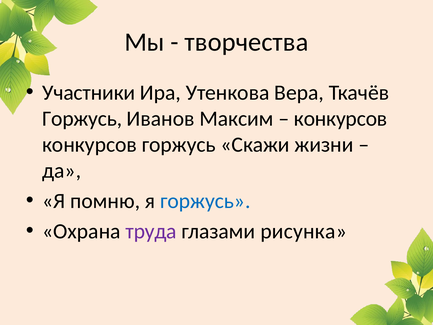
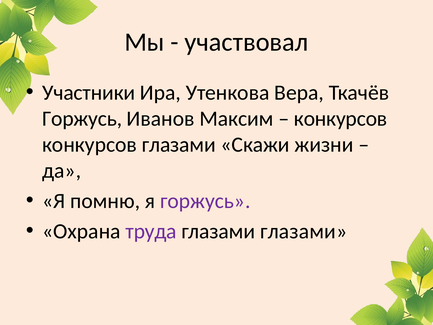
творчества: творчества -> участвовал (247, 42)
конкурсов горжусь: горжусь -> глазами (179, 144)
горжусь colour: blue -> purple (205, 201)
глазами рисунка: рисунка -> глазами (304, 231)
